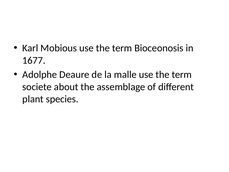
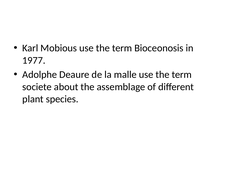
1677: 1677 -> 1977 (34, 60)
